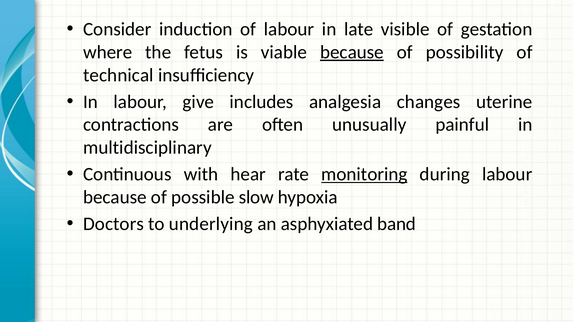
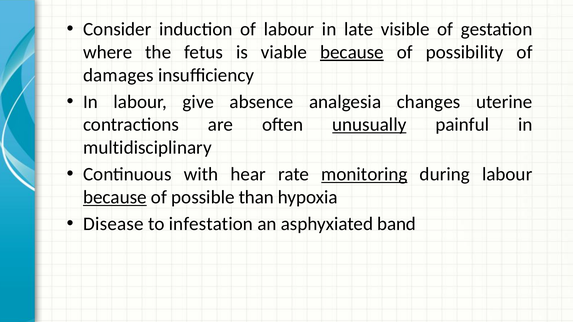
technical: technical -> damages (118, 75)
includes: includes -> absence (262, 102)
unusually underline: none -> present (369, 125)
because underline: none -> present (115, 197)
slow: slow -> than (256, 197)
Doctors: Doctors -> Disease (113, 224)
underlying: underlying -> infestation (211, 224)
